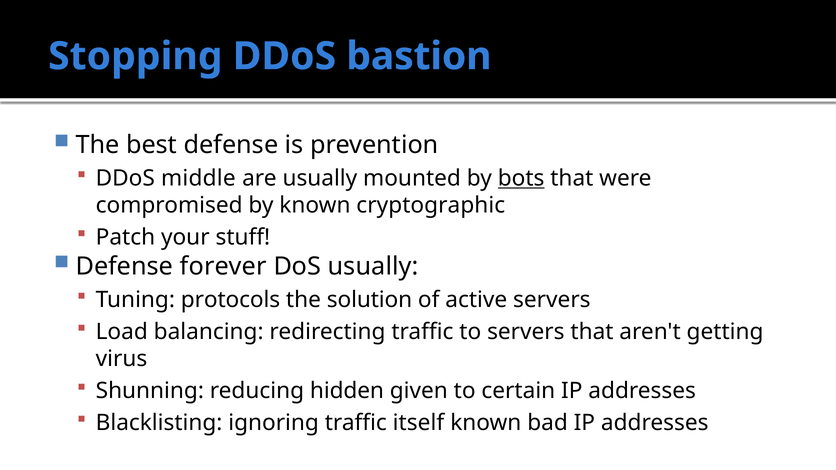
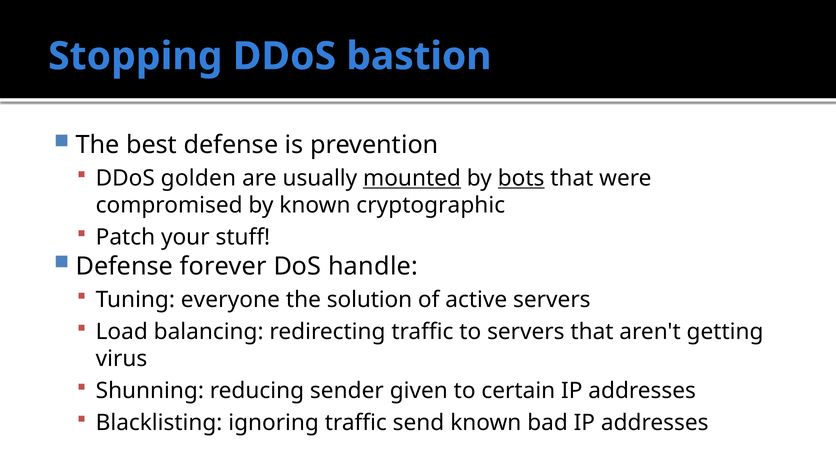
middle: middle -> golden (198, 178)
mounted underline: none -> present (412, 178)
DoS usually: usually -> handle (373, 266)
protocols: protocols -> everyone (230, 300)
hidden: hidden -> sender (347, 391)
itself: itself -> send (419, 423)
